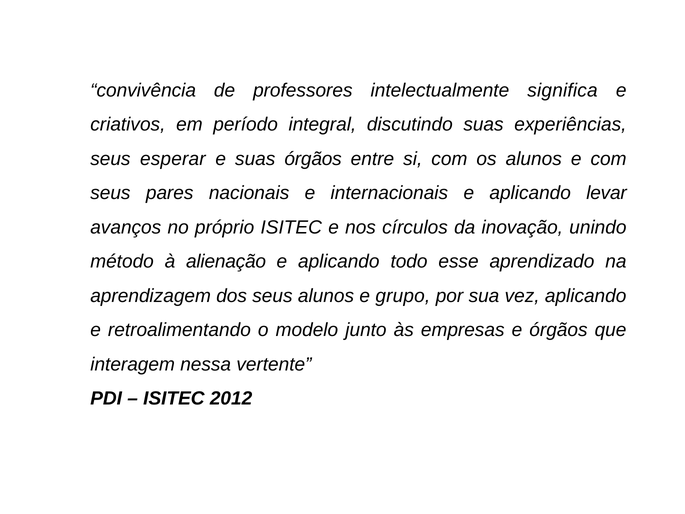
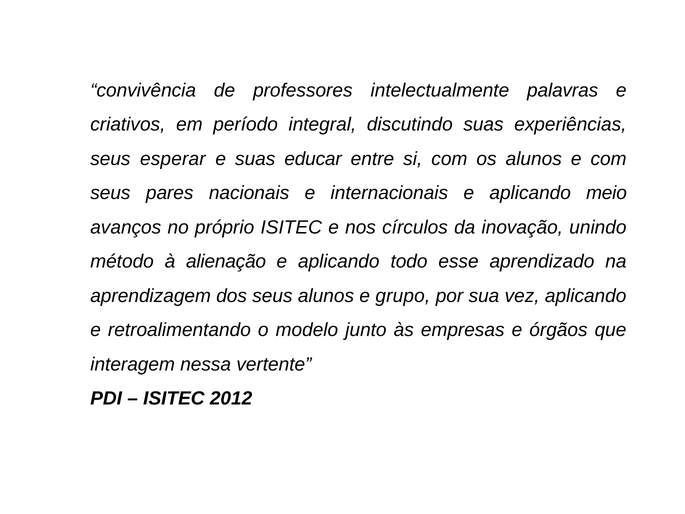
significa: significa -> palavras (563, 90)
suas órgãos: órgãos -> educar (313, 159)
levar: levar -> meio (607, 193)
